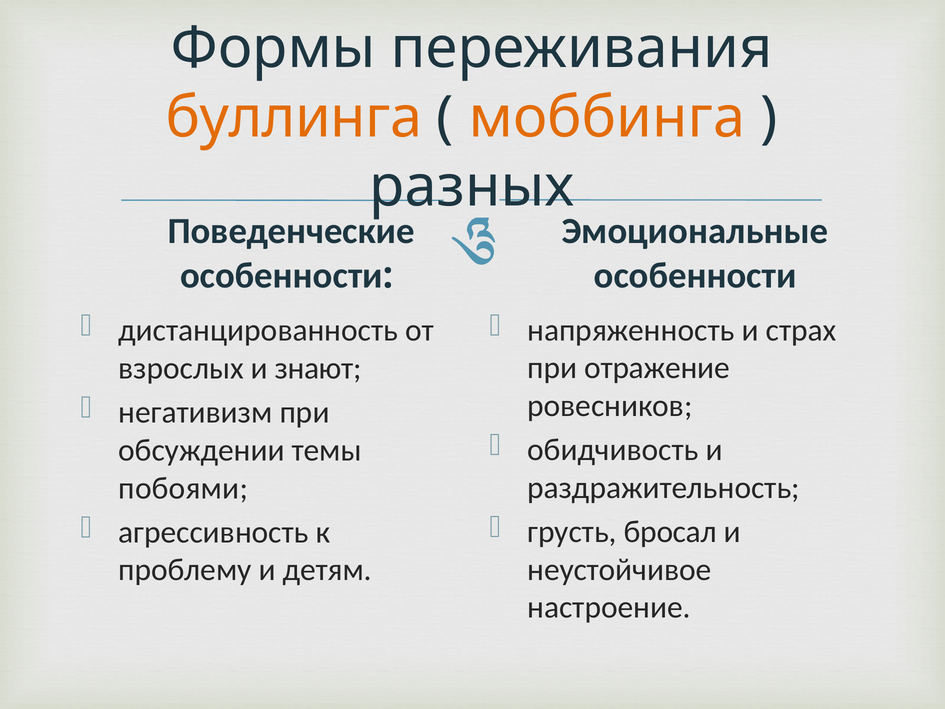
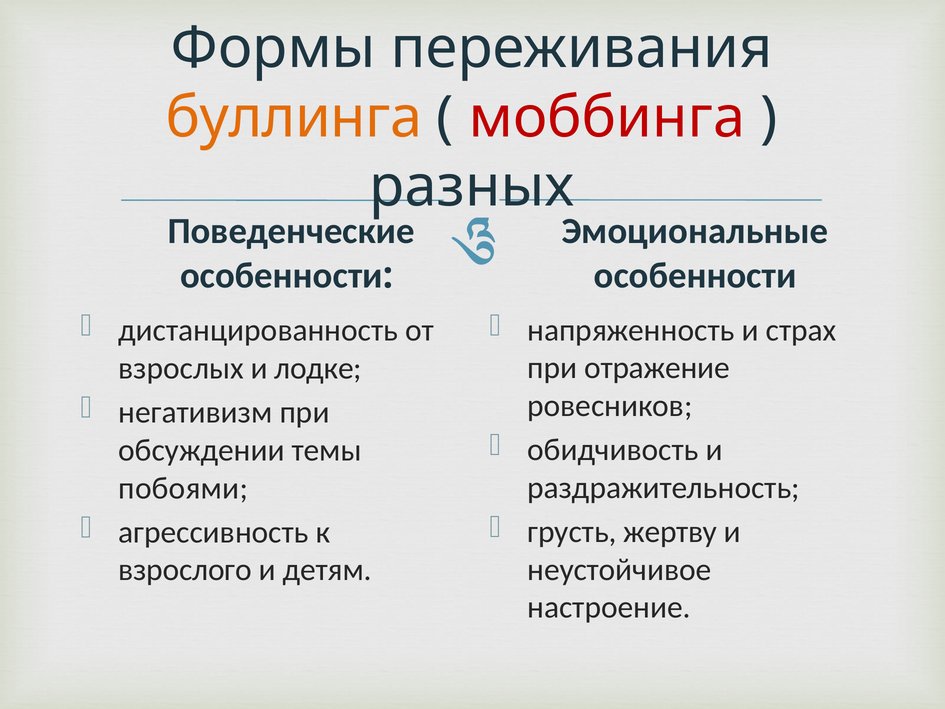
моббинга colour: orange -> red (607, 117)
знают: знают -> лодке (318, 368)
бросал: бросал -> жертву (670, 532)
проблему: проблему -> взрослого (185, 570)
